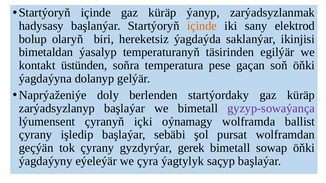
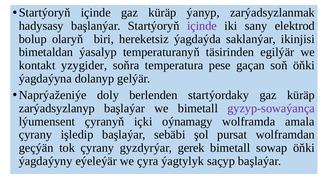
içinde colour: orange -> purple (202, 26)
üstünden: üstünden -> yzygider (84, 66)
ballist: ballist -> amala (300, 122)
